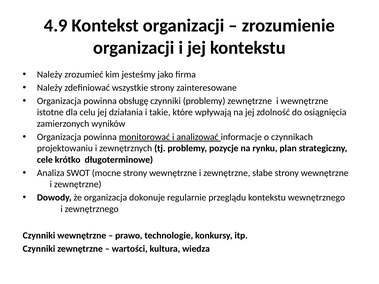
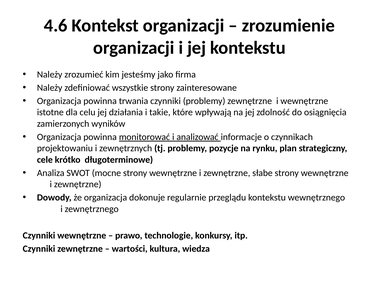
4.9: 4.9 -> 4.6 (56, 26)
obsługę: obsługę -> trwania (134, 101)
